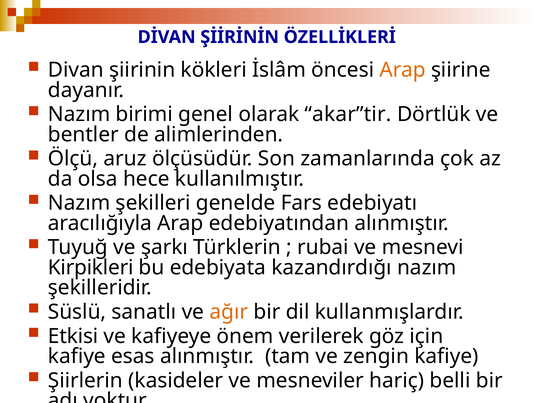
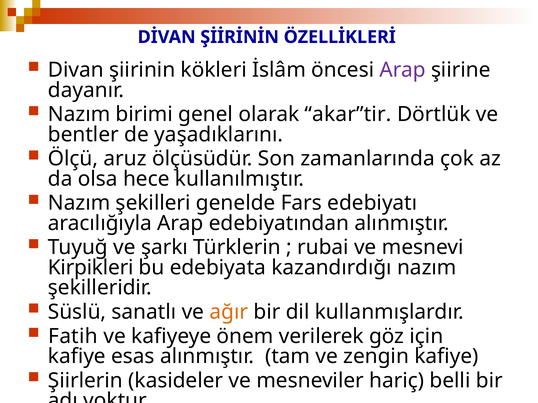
Arap colour: orange -> purple (403, 70)
alimlerinden: alimlerinden -> yaşadıklarını (219, 135)
Etkisi: Etkisi -> Fatih (73, 337)
